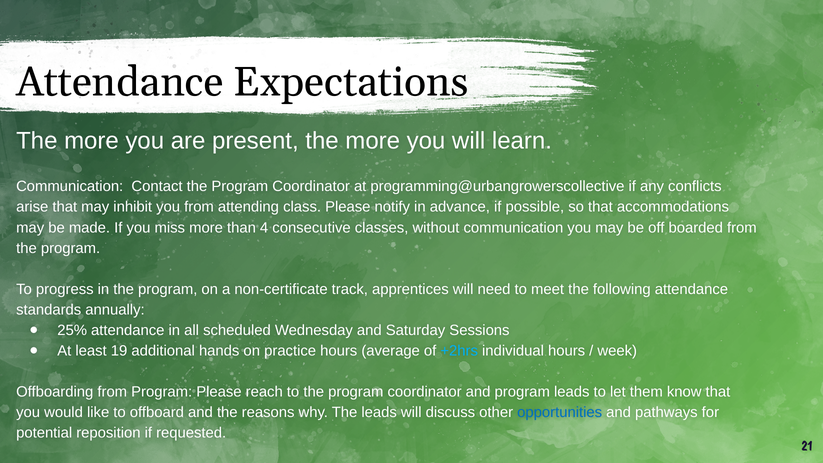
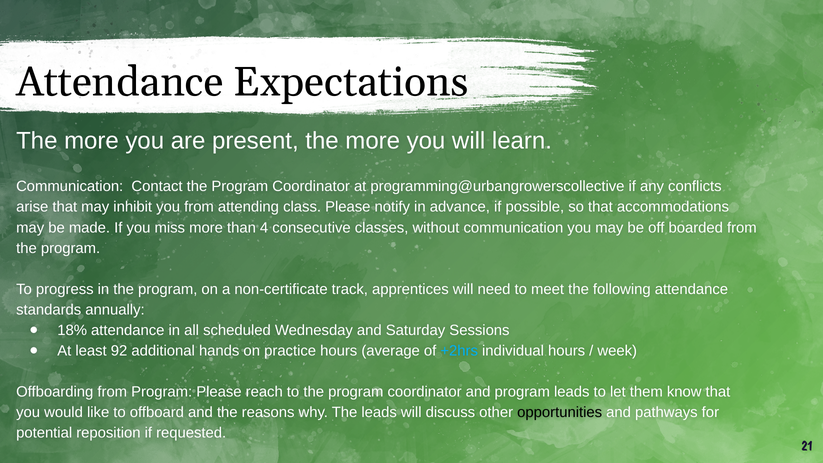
25%: 25% -> 18% (72, 330)
19: 19 -> 92 (119, 351)
opportunities colour: blue -> black (560, 412)
